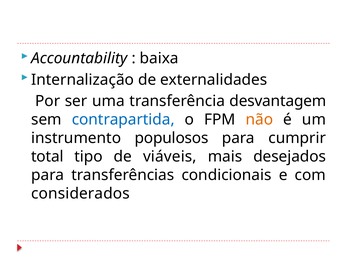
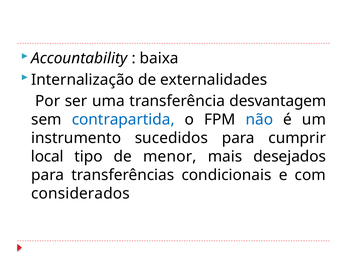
não colour: orange -> blue (259, 120)
populosos: populosos -> sucedidos (171, 138)
total: total -> local (47, 157)
viáveis: viáveis -> menor (170, 157)
